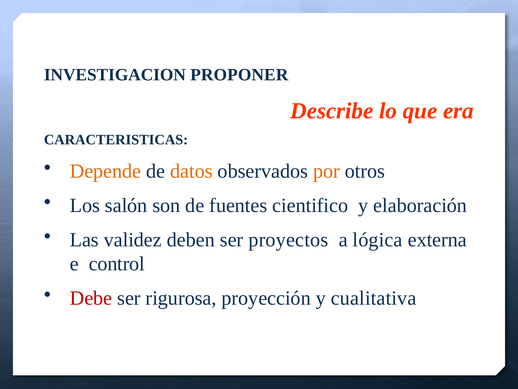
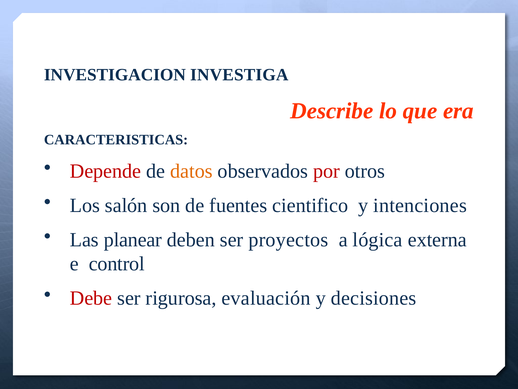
PROPONER: PROPONER -> INVESTIGA (239, 75)
Depende colour: orange -> red (106, 171)
por colour: orange -> red (326, 171)
elaboración: elaboración -> intenciones (420, 205)
validez: validez -> planear (133, 239)
proyección: proyección -> evaluación (266, 298)
cualitativa: cualitativa -> decisiones (374, 298)
